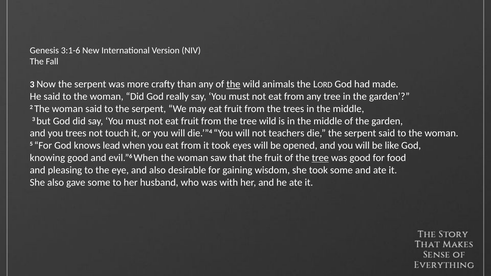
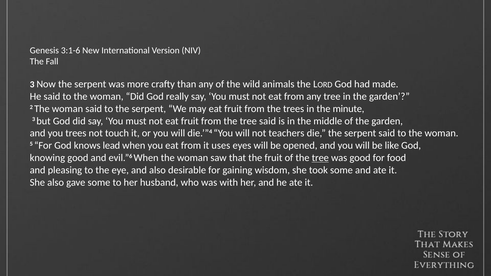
the underline: present -> none (233, 84)
trees in the middle: middle -> minute (349, 109)
tree wild: wild -> said (268, 121)
it took: took -> uses (221, 146)
